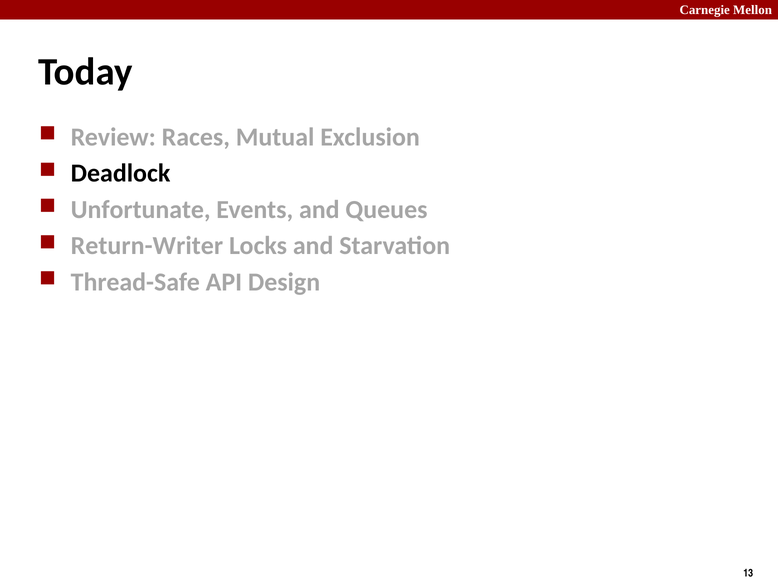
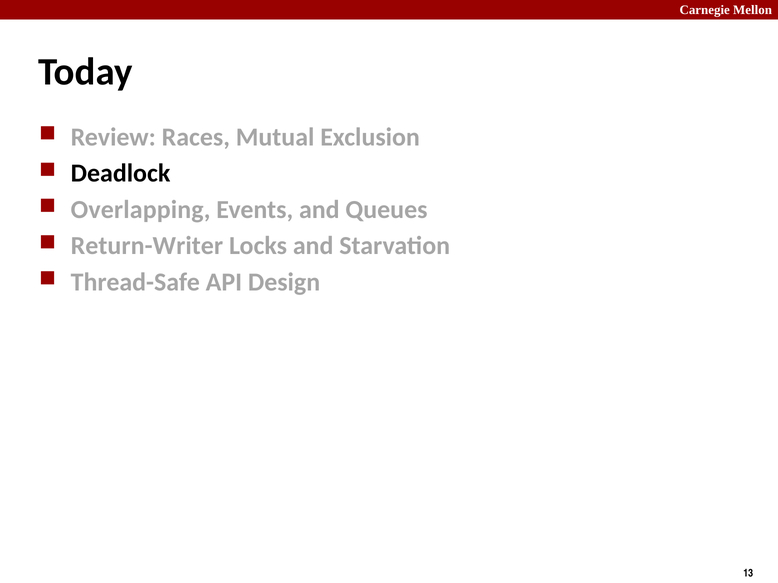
Unfortunate: Unfortunate -> Overlapping (141, 210)
